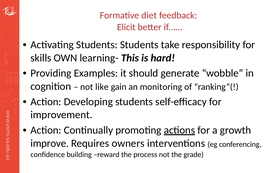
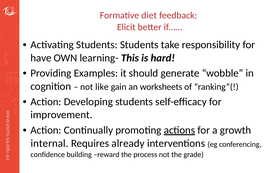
skills: skills -> have (41, 58)
monitoring: monitoring -> worksheets (161, 87)
improve: improve -> internal (50, 143)
owners: owners -> already (128, 143)
